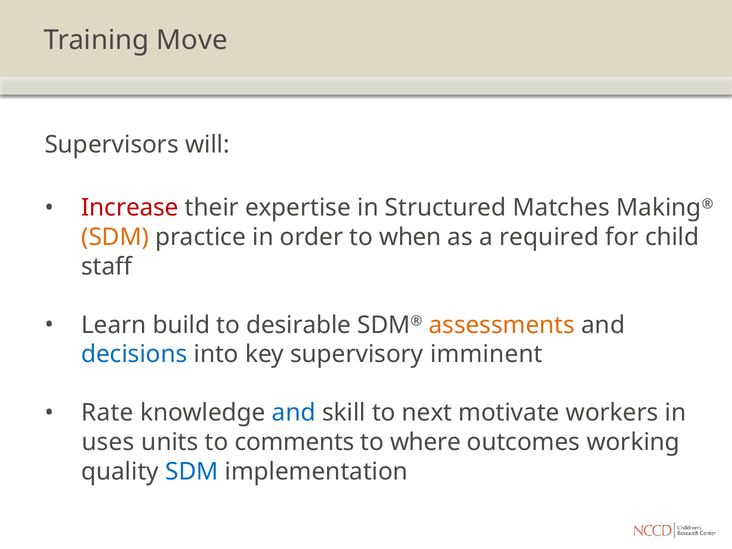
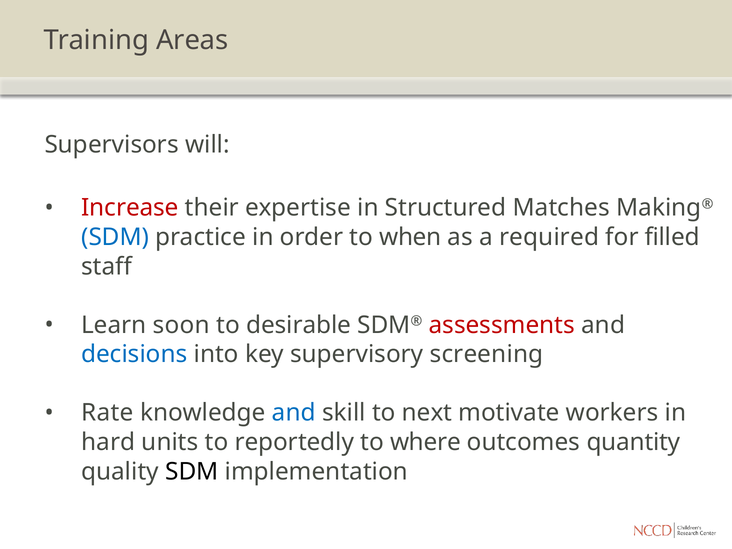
Move: Move -> Areas (192, 40)
SDM colour: orange -> blue (115, 237)
child: child -> filled (672, 237)
build: build -> soon (181, 325)
assessments colour: orange -> red (502, 325)
imminent: imminent -> screening (486, 354)
uses: uses -> hard (108, 442)
comments: comments -> reportedly (294, 442)
working: working -> quantity (633, 442)
SDM colour: blue -> black (192, 471)
